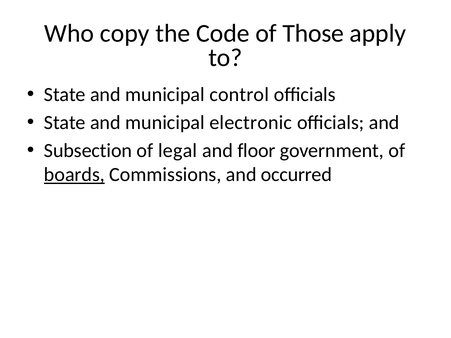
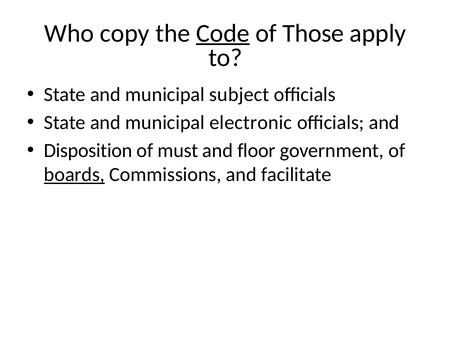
Code underline: none -> present (223, 33)
control: control -> subject (239, 95)
Subsection: Subsection -> Disposition (88, 151)
legal: legal -> must (178, 151)
occurred: occurred -> facilitate (296, 175)
